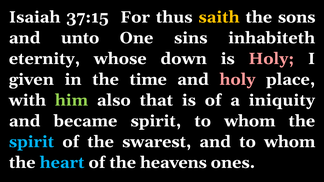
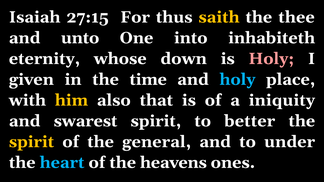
37:15: 37:15 -> 27:15 (87, 17)
sons: sons -> thee (296, 17)
sins: sins -> into (191, 38)
holy colour: pink -> light blue (237, 80)
him colour: light green -> yellow (71, 100)
became: became -> swarest (86, 121)
spirit to whom: whom -> better (250, 121)
spirit colour: light blue -> yellow (31, 142)
swarest: swarest -> general (157, 142)
and to whom: whom -> under (290, 142)
